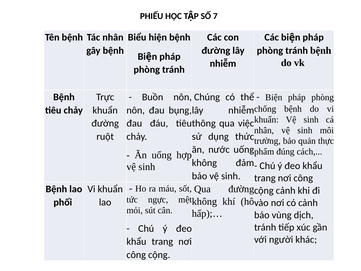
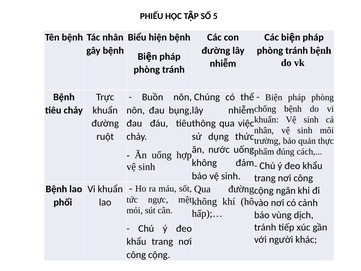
7: 7 -> 5 (215, 16)
cộng cảnh: cảnh -> ngăn (286, 190)
